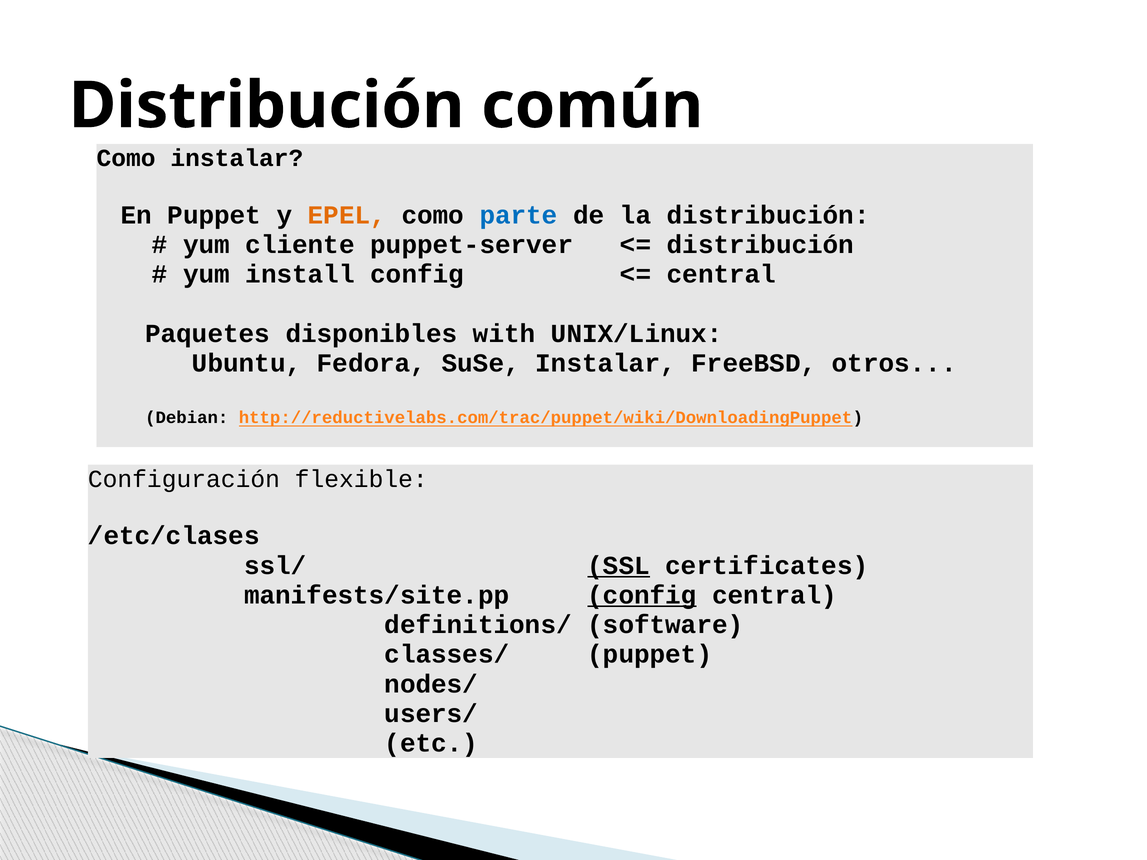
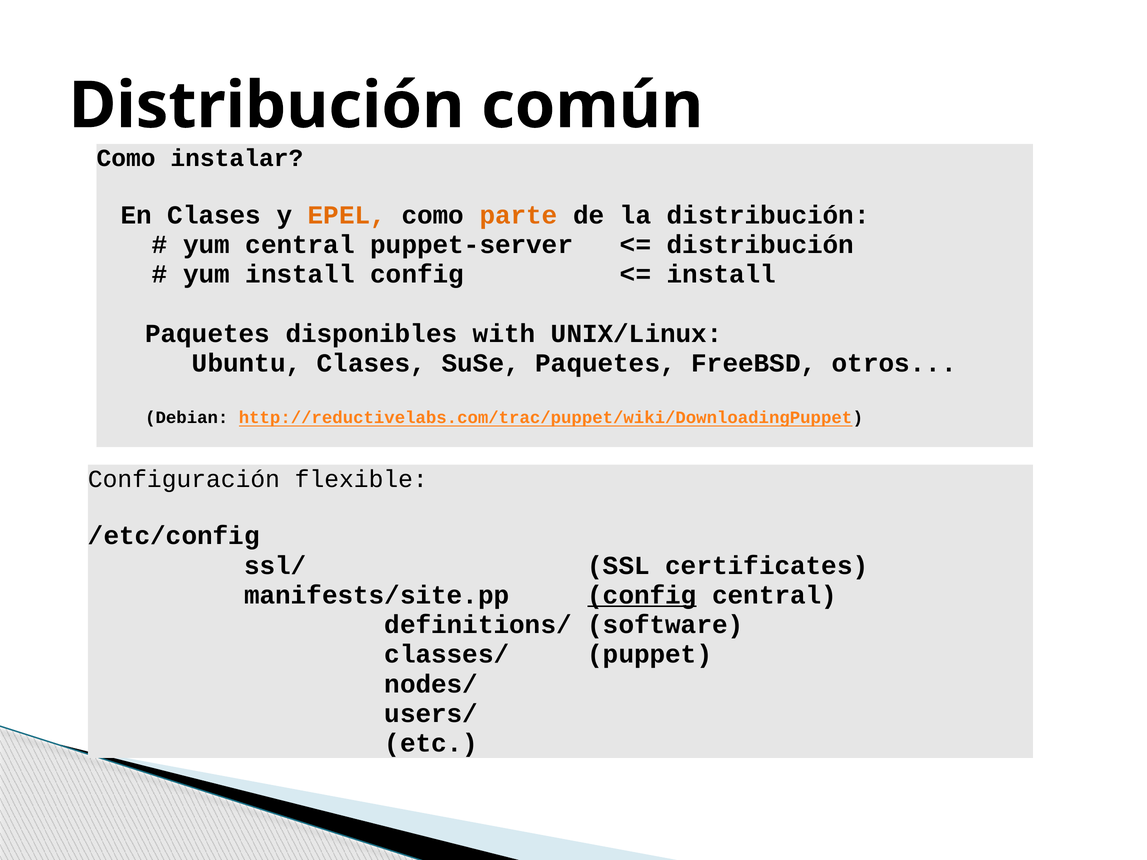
En Puppet: Puppet -> Clases (214, 215)
parte colour: blue -> orange (519, 215)
yum cliente: cliente -> central (300, 245)
central: central -> install (721, 274)
Ubuntu Fedora: Fedora -> Clases (371, 363)
SuSe Instalar: Instalar -> Paquetes (606, 363)
/etc/clases: /etc/clases -> /etc/config (174, 536)
SSL underline: present -> none (619, 566)
